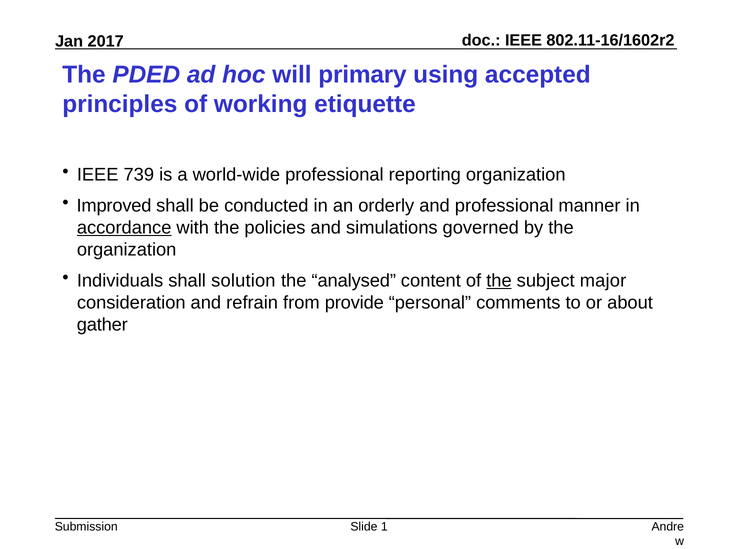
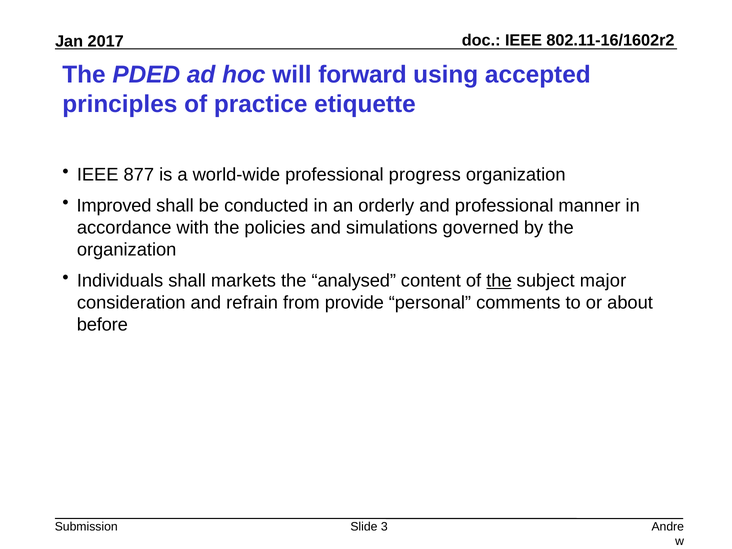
primary: primary -> forward (363, 75)
working: working -> practice (261, 104)
739: 739 -> 877 (139, 175)
reporting: reporting -> progress (425, 175)
accordance underline: present -> none (124, 228)
solution: solution -> markets (243, 281)
gather: gather -> before (102, 325)
1: 1 -> 3 (384, 527)
